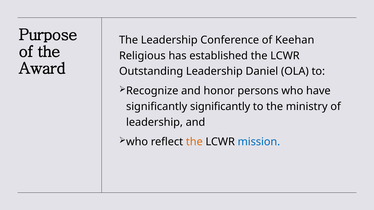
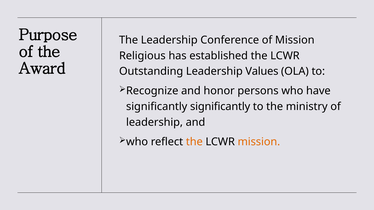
of Keehan: Keehan -> Mission (295, 40)
Daniel: Daniel -> Values (262, 71)
mission colour: blue -> orange (259, 142)
